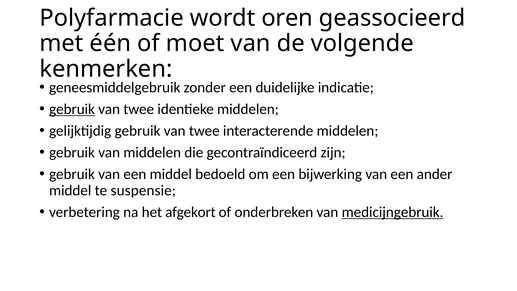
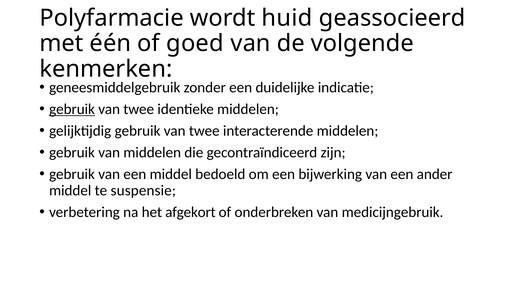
oren: oren -> huid (287, 18)
moet: moet -> goed (195, 43)
medicijngebruik underline: present -> none (393, 212)
